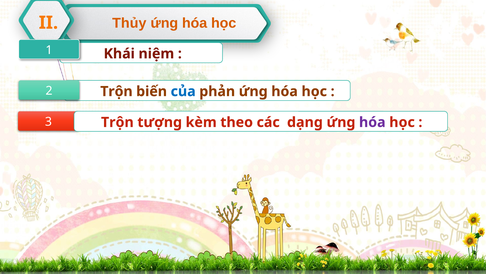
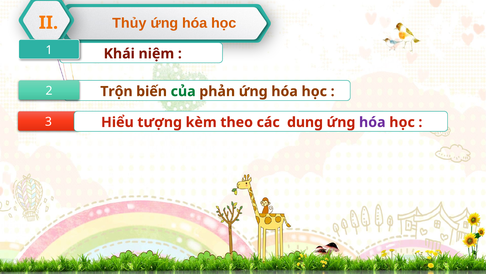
của colour: blue -> green (183, 91)
3 Trộn: Trộn -> Hiểu (117, 122)
dạng: dạng -> dung (305, 122)
